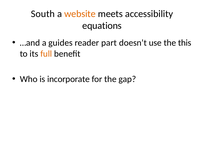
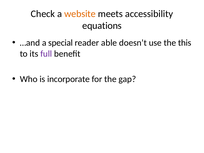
South: South -> Check (43, 14)
guides: guides -> special (61, 43)
part: part -> able (109, 43)
full colour: orange -> purple (46, 54)
